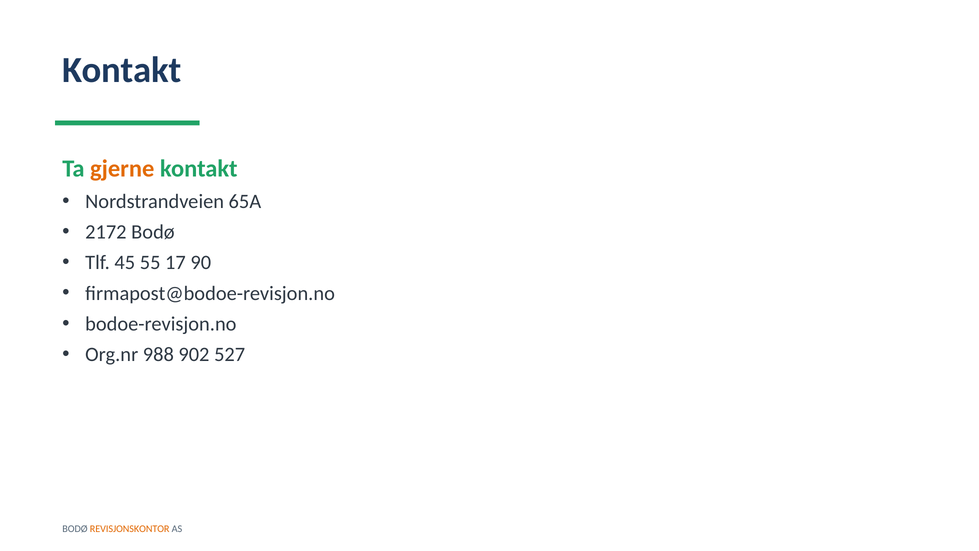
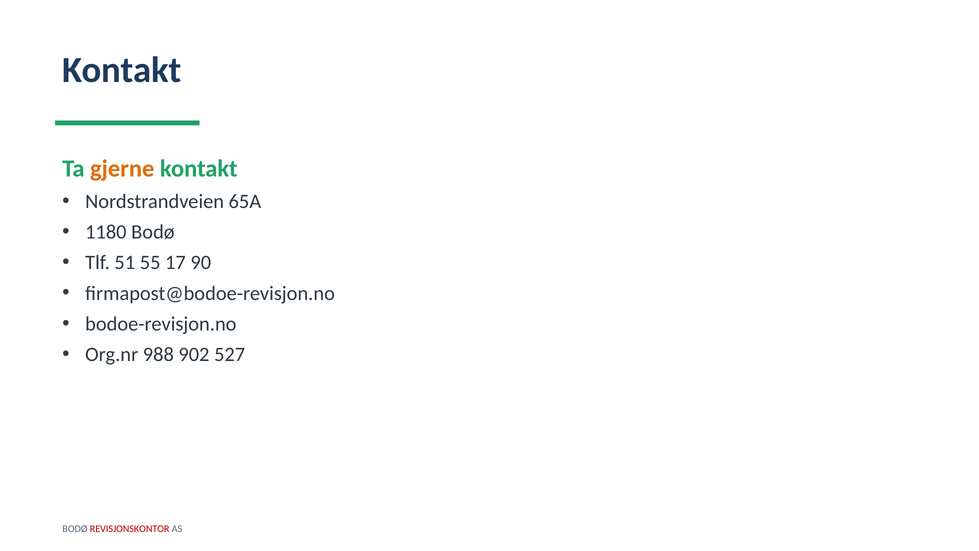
2172: 2172 -> 1180 (106, 232)
45: 45 -> 51 (125, 263)
REVISJONSKONTOR colour: orange -> red (130, 528)
